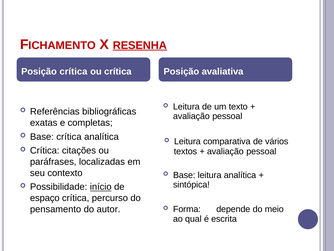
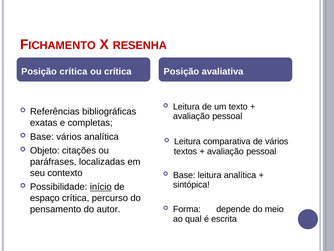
RESENHA underline: present -> none (140, 45)
Base crítica: crítica -> vários (69, 136)
Crítica: Crítica -> Objeto (45, 150)
